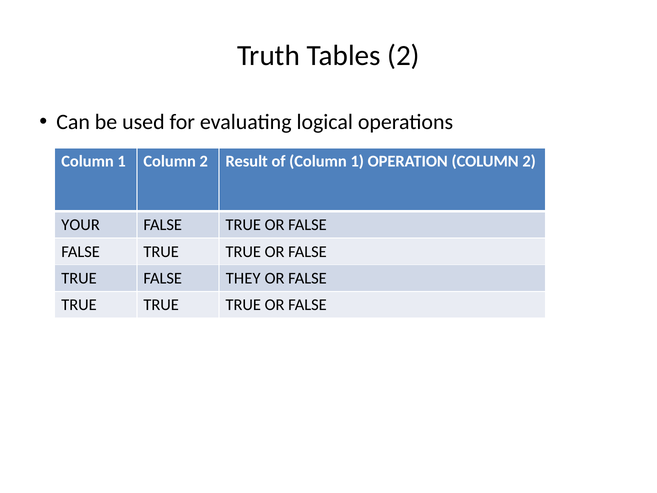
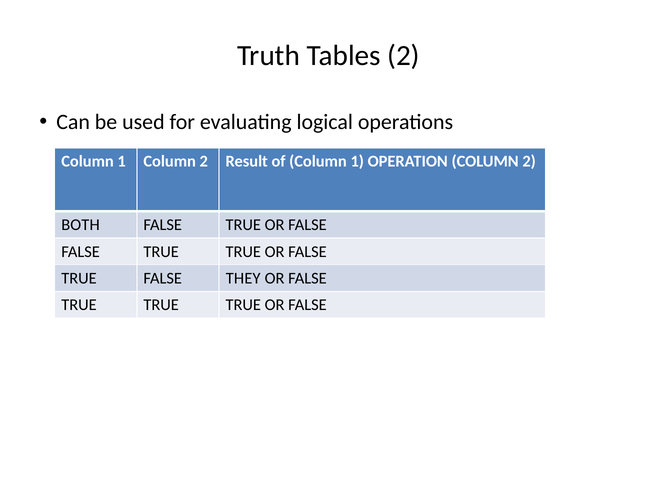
YOUR: YOUR -> BOTH (81, 225)
